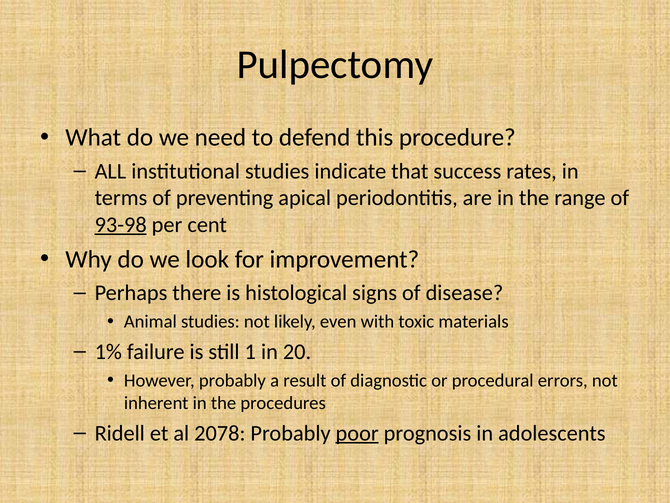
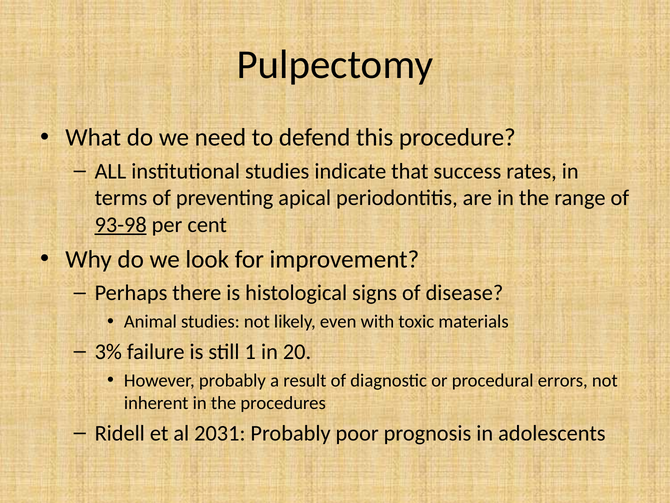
1%: 1% -> 3% (108, 352)
2078: 2078 -> 2031 (220, 433)
poor underline: present -> none (357, 433)
